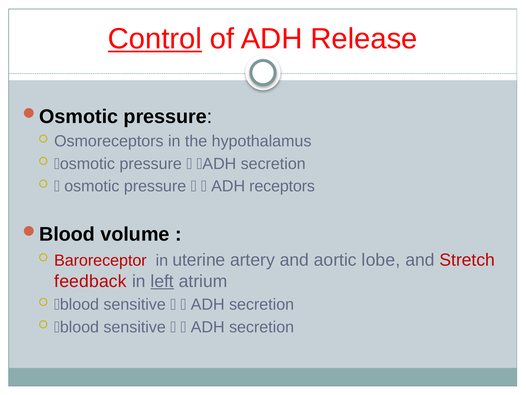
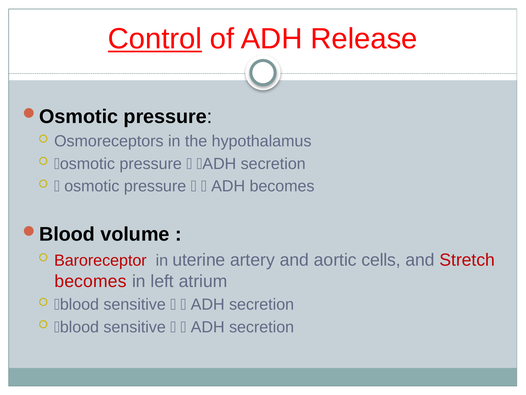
ADH receptors: receptors -> becomes (282, 186)
lobe: lobe -> cells (381, 260)
feedback: feedback -> becomes (91, 281)
left underline: present -> none (162, 281)
